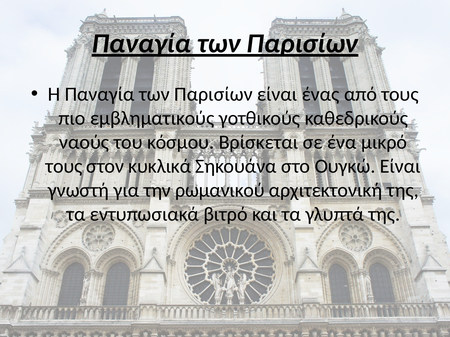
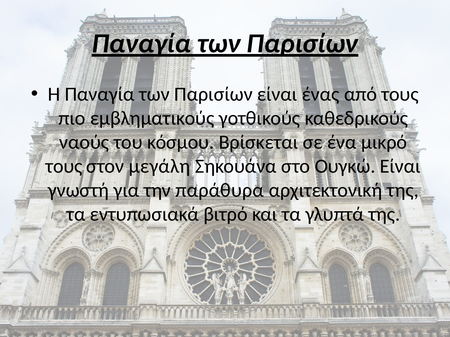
κυκλικά: κυκλικά -> μεγάλη (160, 166)
ρωμανικού: ρωμανικού -> παράθυρα (220, 191)
